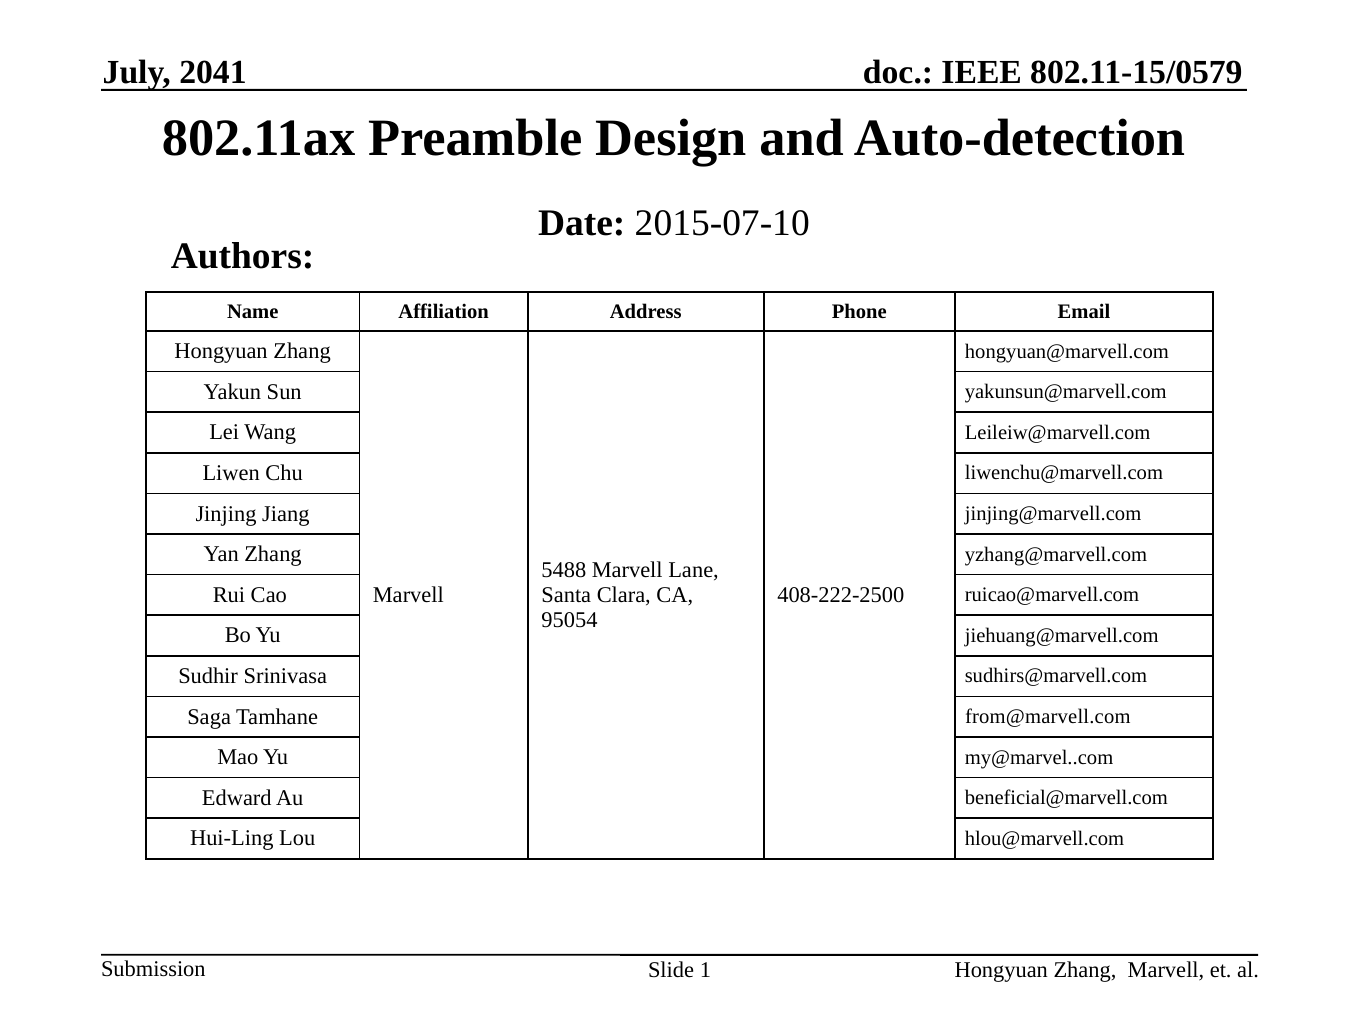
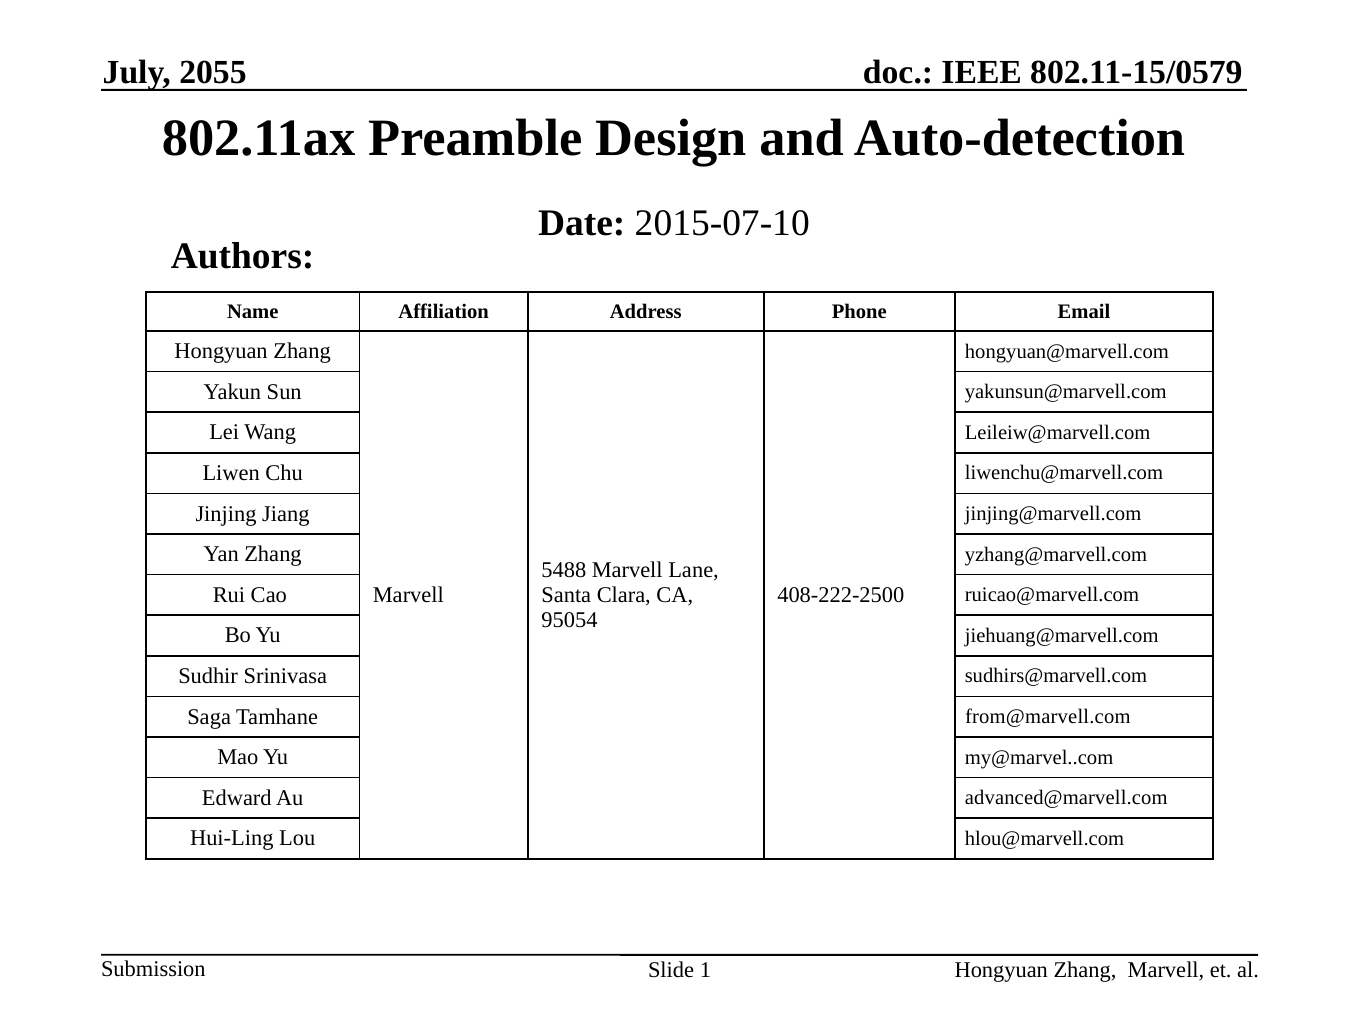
2041: 2041 -> 2055 (213, 72)
beneficial@marvell.com: beneficial@marvell.com -> advanced@marvell.com (1066, 798)
